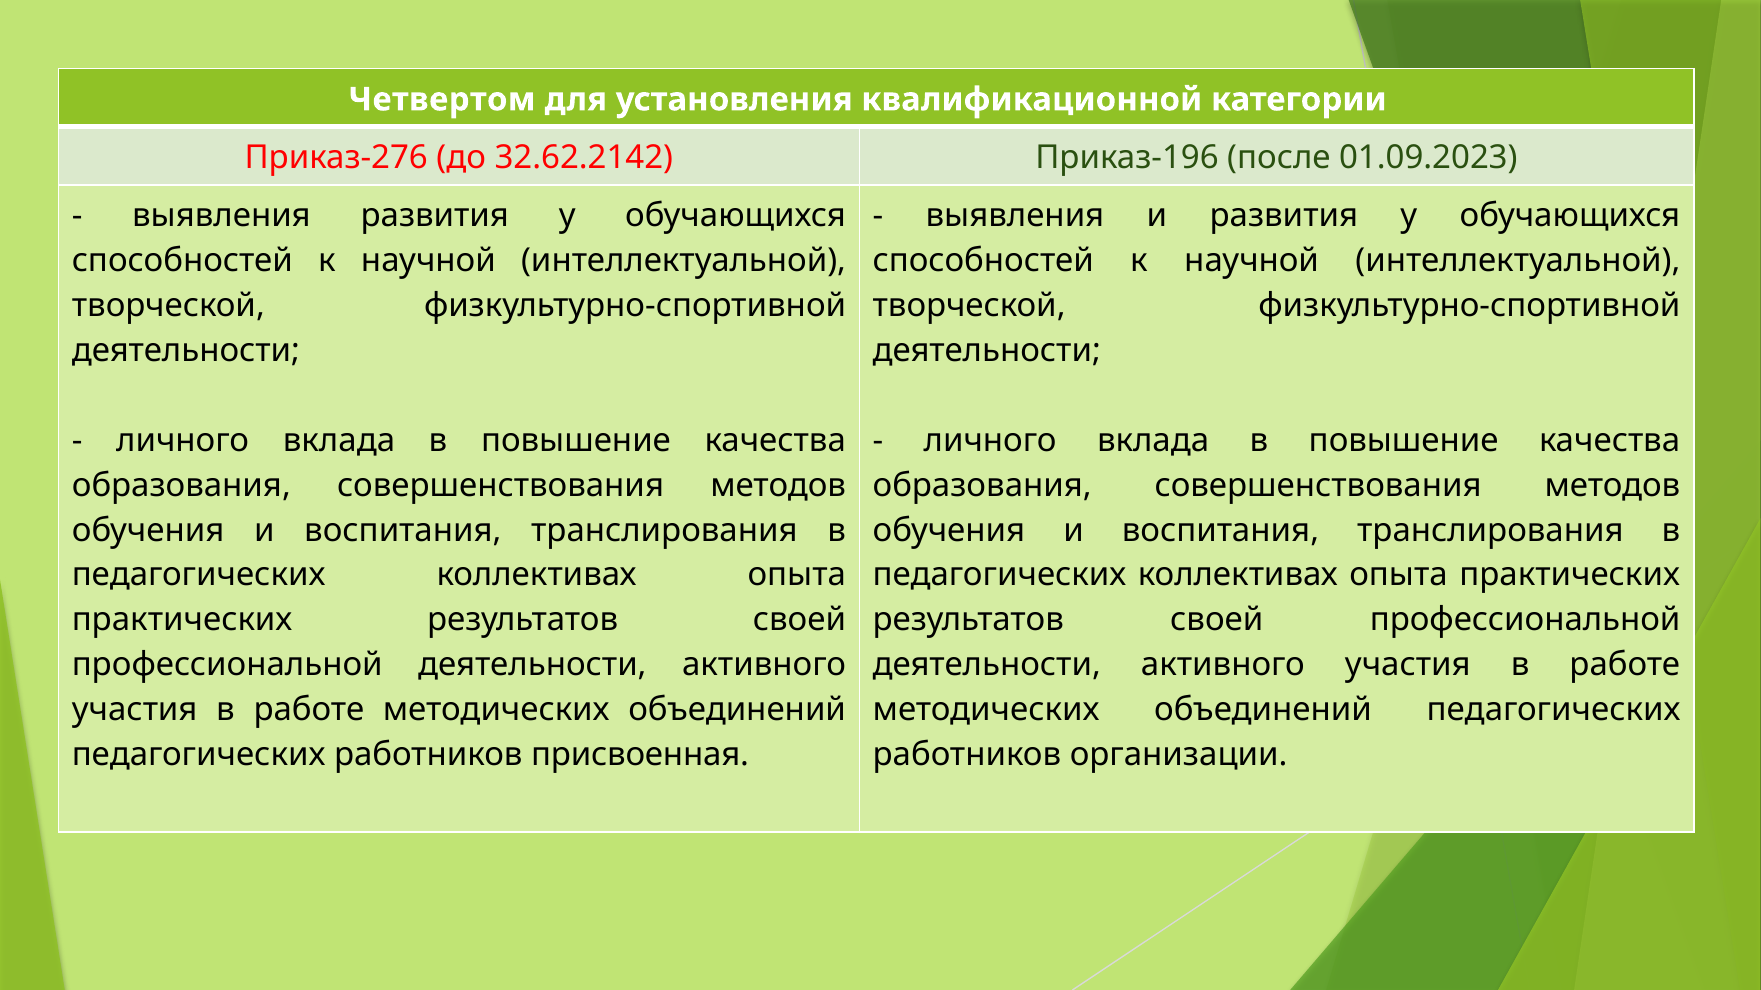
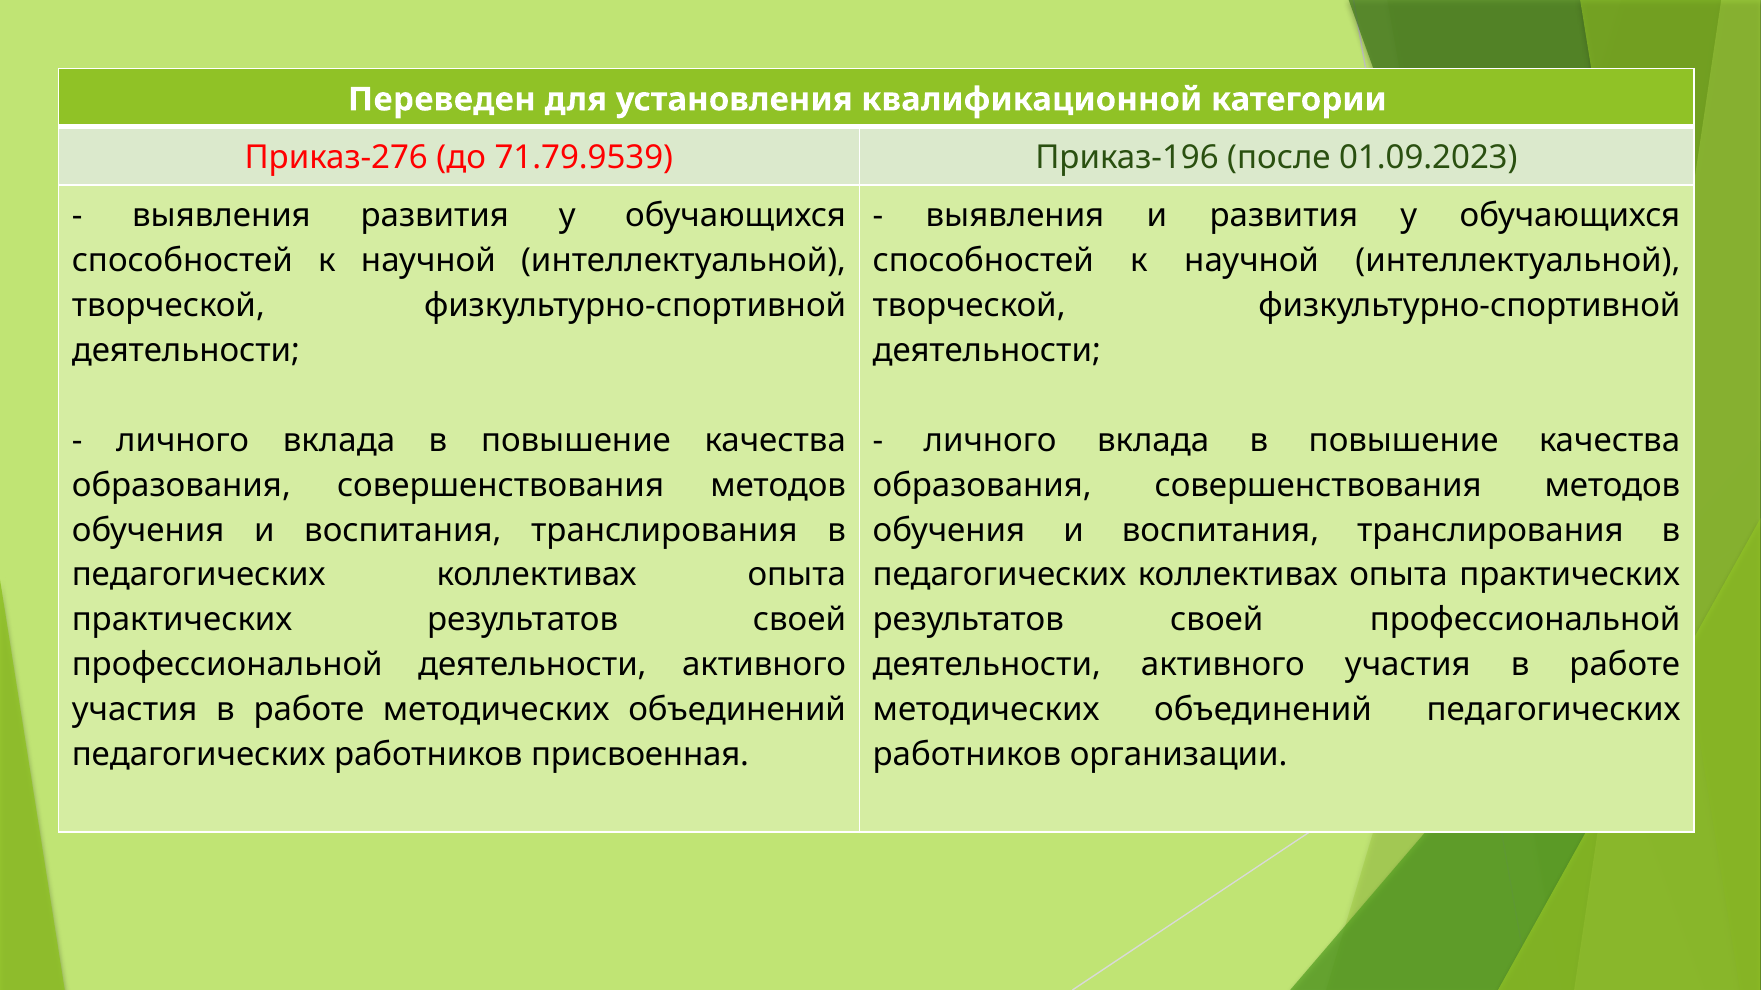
Четвертом: Четвертом -> Переведен (442, 100)
32.62.2142: 32.62.2142 -> 71.79.9539 (584, 158)
